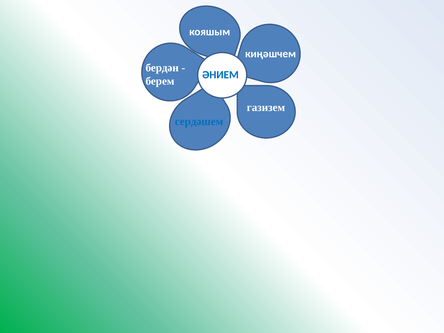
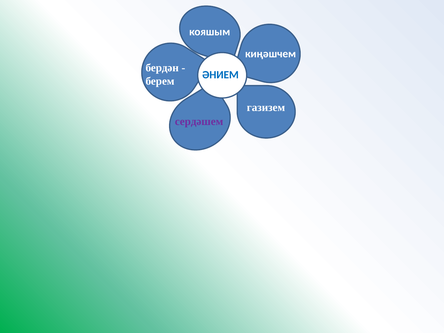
сердәшем colour: blue -> purple (199, 121)
